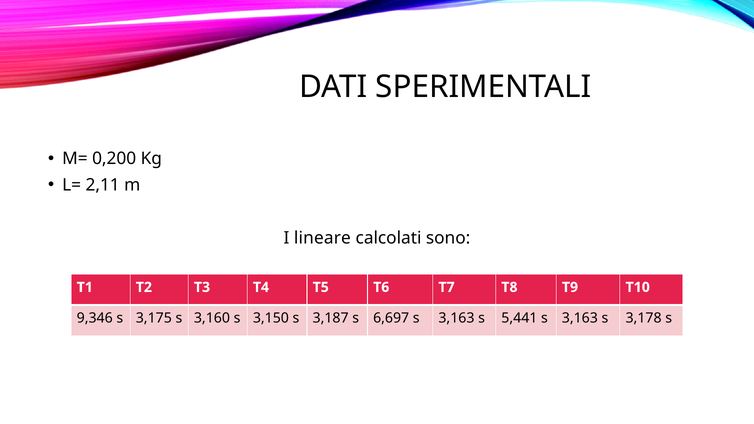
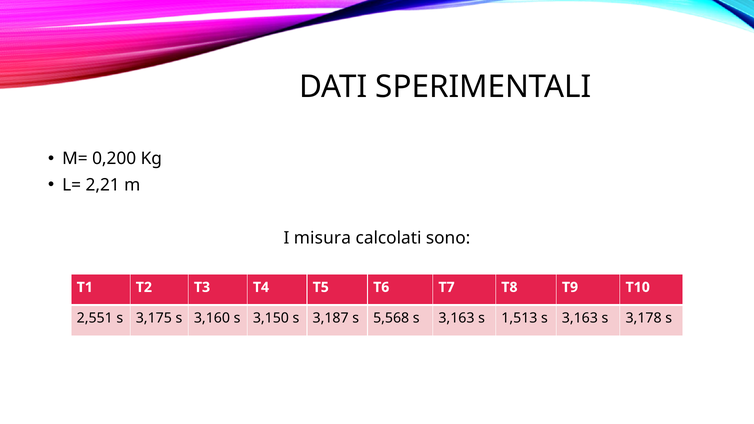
2,11: 2,11 -> 2,21 (103, 185)
lineare: lineare -> misura (322, 238)
9,346: 9,346 -> 2,551 (95, 318)
6,697: 6,697 -> 5,568 (391, 318)
5,441: 5,441 -> 1,513 (519, 318)
